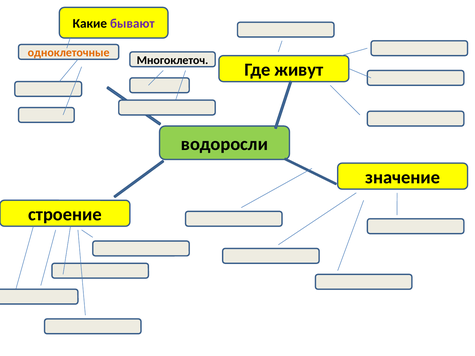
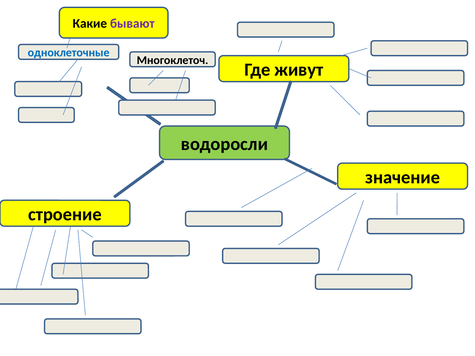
одноклеточные colour: orange -> blue (69, 53)
